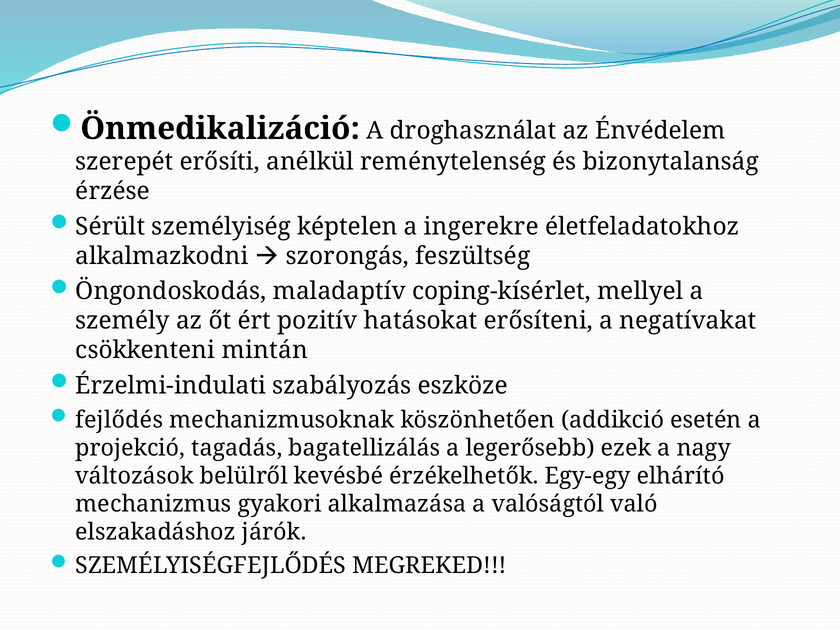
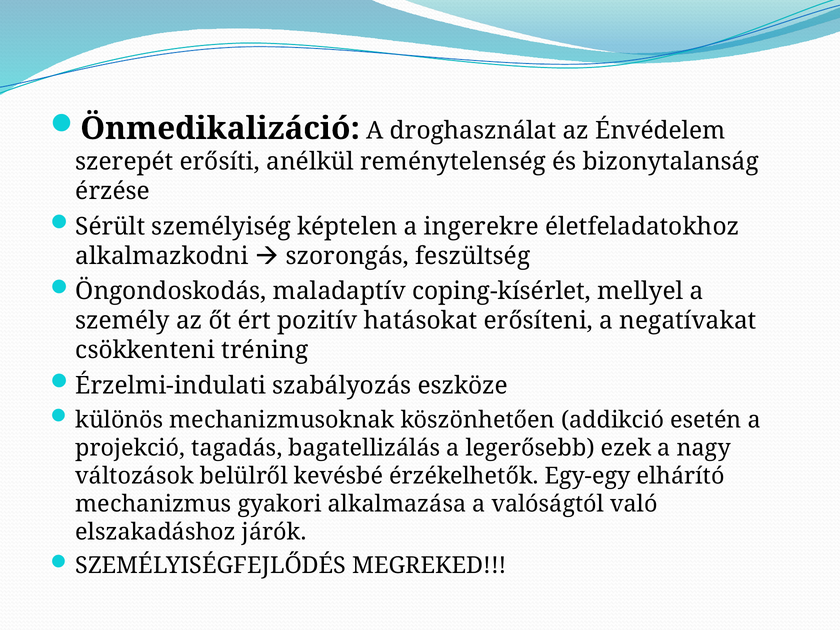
mintán: mintán -> tréning (265, 350)
fejlődés: fejlődés -> különös (119, 420)
